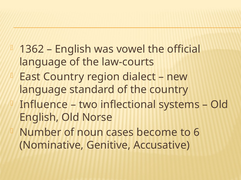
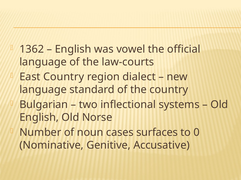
Influence: Influence -> Bulgarian (44, 105)
become: become -> surfaces (157, 133)
6: 6 -> 0 (197, 133)
